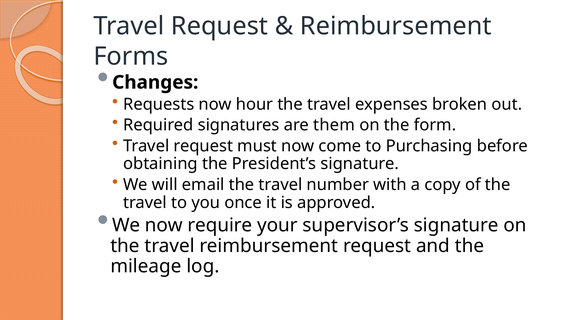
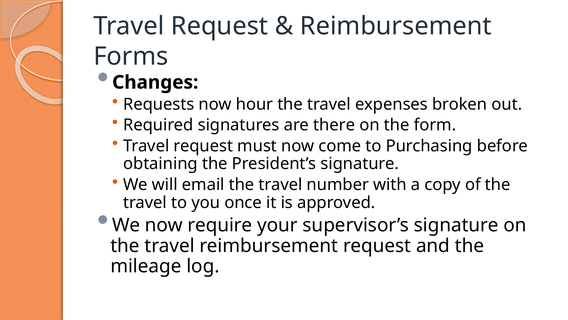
them: them -> there (334, 125)
